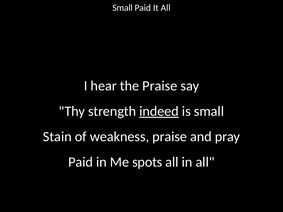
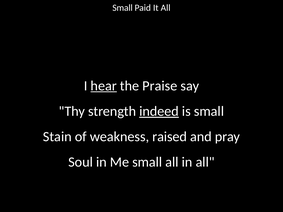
hear underline: none -> present (104, 86)
weakness praise: praise -> raised (170, 137)
Paid: Paid -> Soul (81, 162)
Me spots: spots -> small (147, 162)
